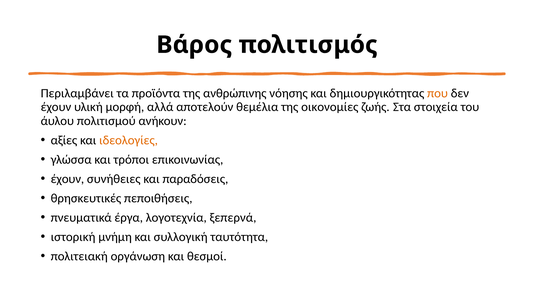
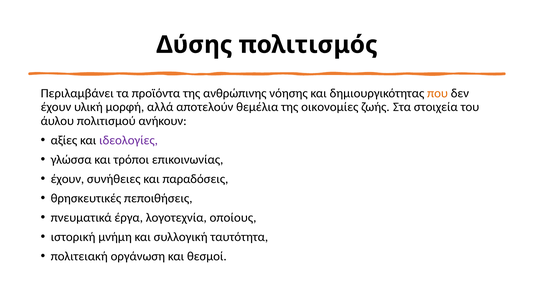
Βάρος: Βάρος -> Δύσης (194, 45)
ιδεολογίες colour: orange -> purple (129, 140)
ξεπερνά: ξεπερνά -> οποίους (233, 218)
